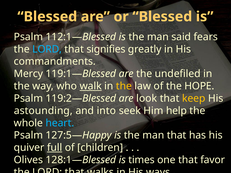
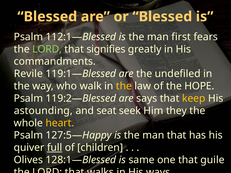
said: said -> first (181, 37)
LORD colour: light blue -> light green (47, 49)
Mercy: Mercy -> Revile (28, 74)
walk underline: present -> none (91, 86)
look: look -> says (147, 98)
into: into -> seat (106, 111)
help: help -> they (176, 111)
heart colour: light blue -> yellow (60, 123)
times: times -> same (142, 160)
favor: favor -> guile (213, 160)
